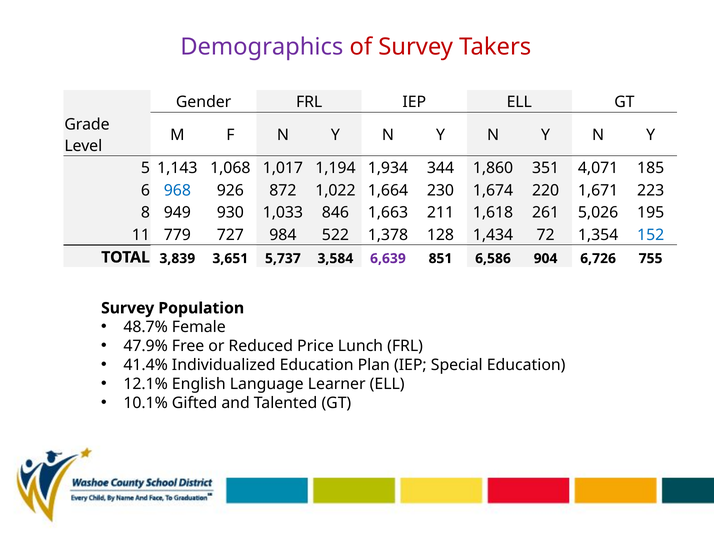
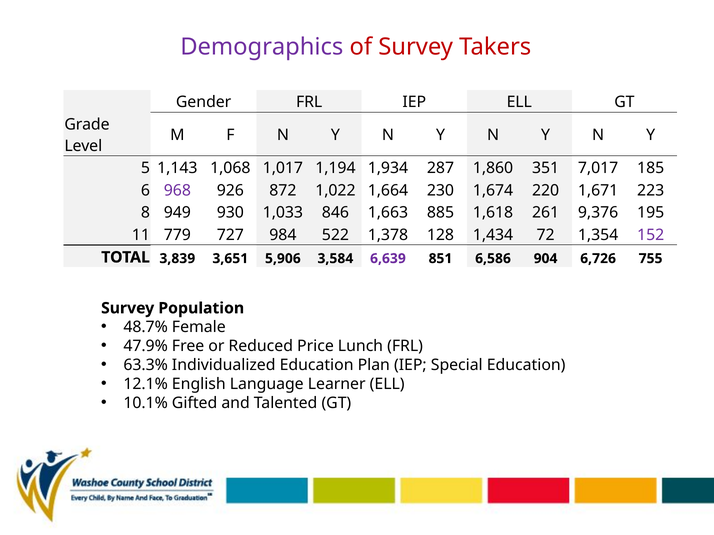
344: 344 -> 287 (441, 168)
4,071: 4,071 -> 7,017 (598, 168)
968 colour: blue -> purple (177, 191)
211: 211 -> 885 (441, 213)
5,026: 5,026 -> 9,376 (598, 213)
152 colour: blue -> purple (651, 235)
5,737: 5,737 -> 5,906 (283, 259)
41.4%: 41.4% -> 63.3% (146, 366)
